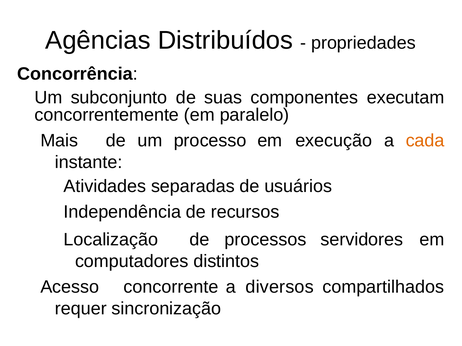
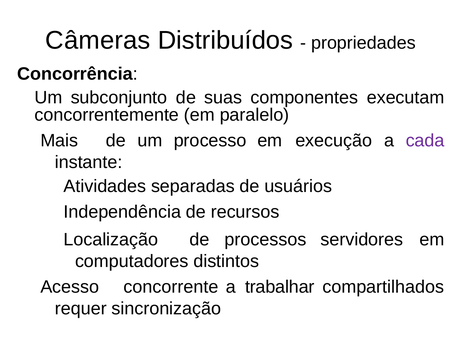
Agências: Agências -> Câmeras (98, 40)
cada colour: orange -> purple (425, 141)
diversos: diversos -> trabalhar (280, 287)
